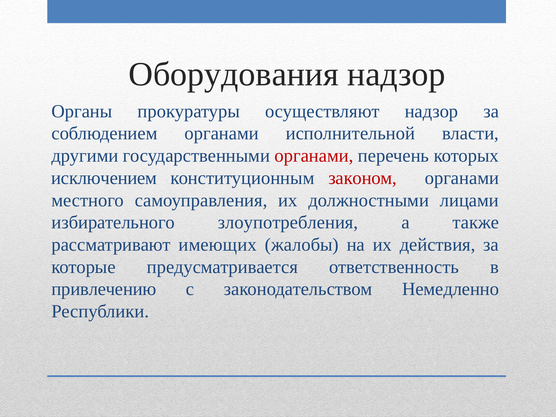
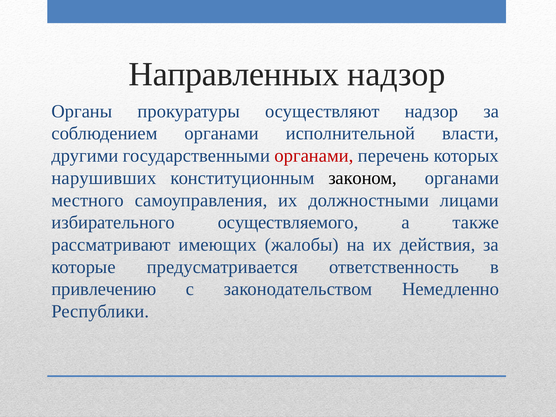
Оборудования: Оборудования -> Направленных (234, 74)
исключением: исключением -> нарушивших (104, 178)
законом colour: red -> black (363, 178)
злоупотребления: злоупотребления -> осуществляемого (288, 222)
